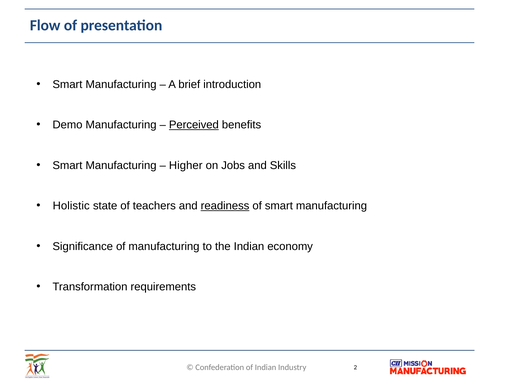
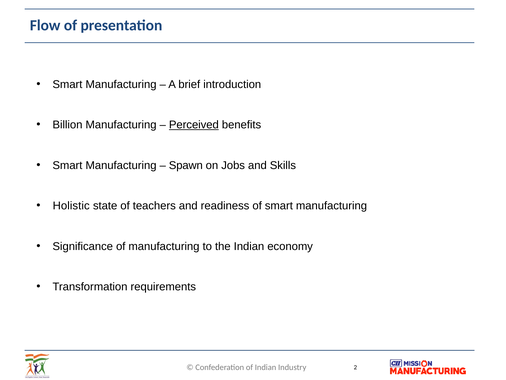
Demo: Demo -> Billion (67, 125)
Higher: Higher -> Spawn (186, 165)
readiness underline: present -> none (225, 206)
